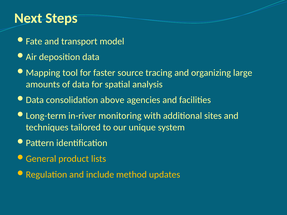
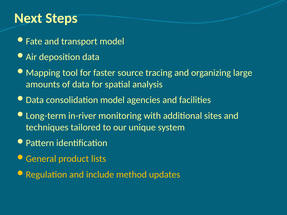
consolidation above: above -> model (112, 100)
